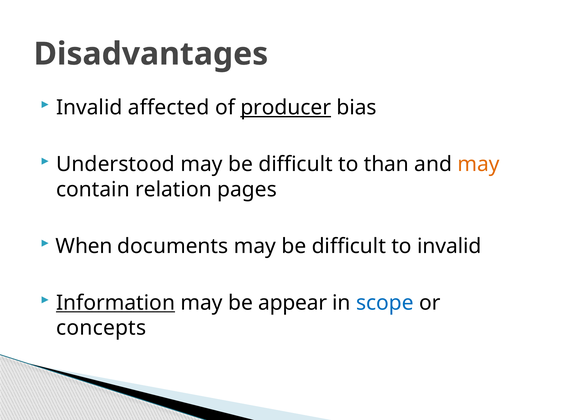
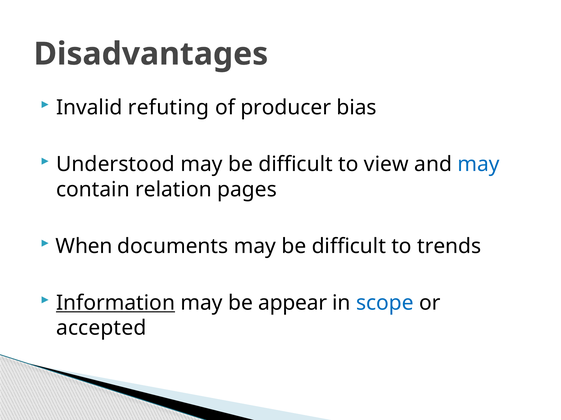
affected: affected -> refuting (169, 108)
producer underline: present -> none (286, 108)
than: than -> view (386, 165)
may colour: orange -> blue (479, 165)
to invalid: invalid -> trends (449, 247)
concepts: concepts -> accepted (101, 329)
